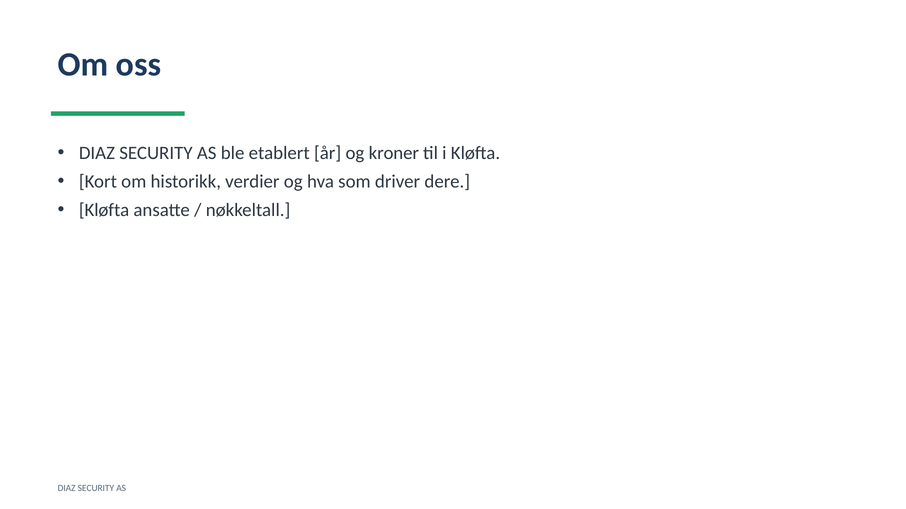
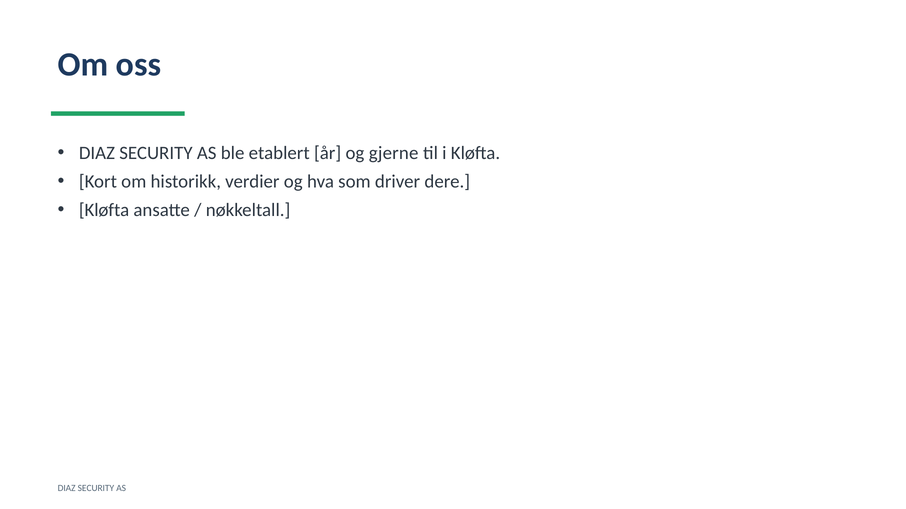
kroner: kroner -> gjerne (394, 153)
